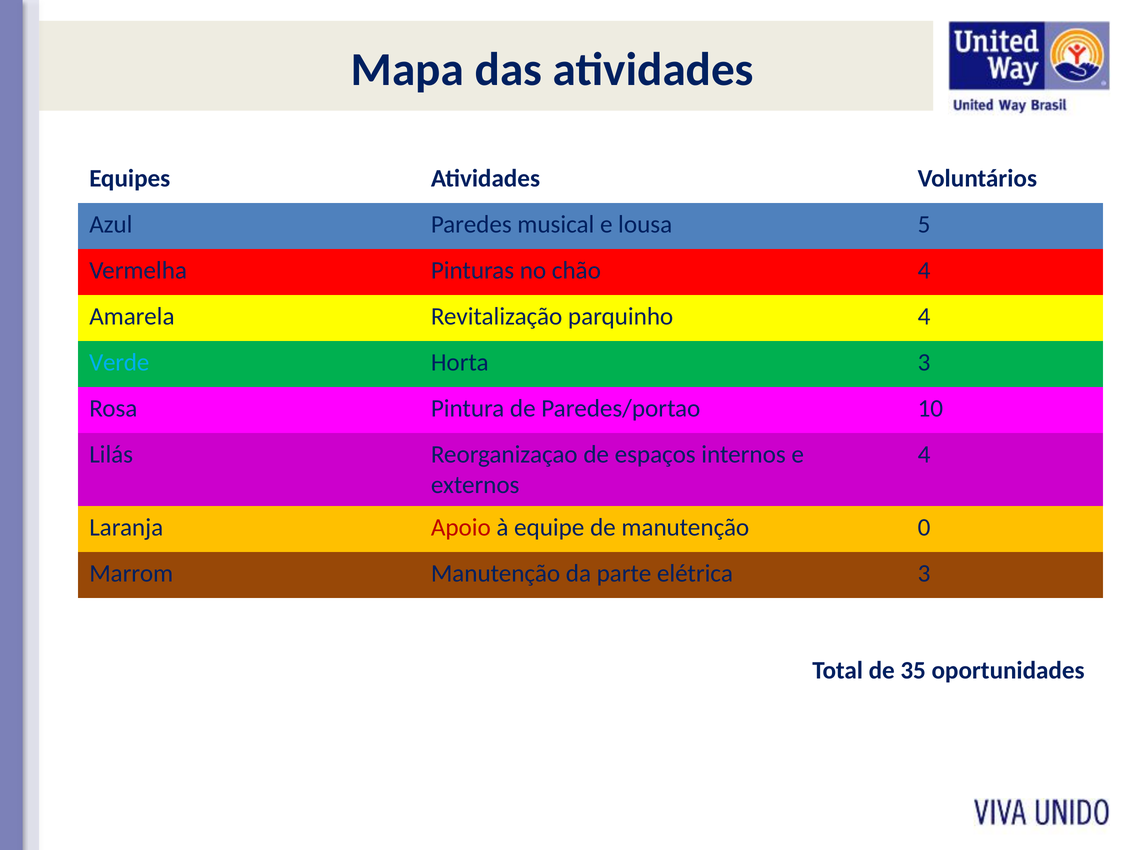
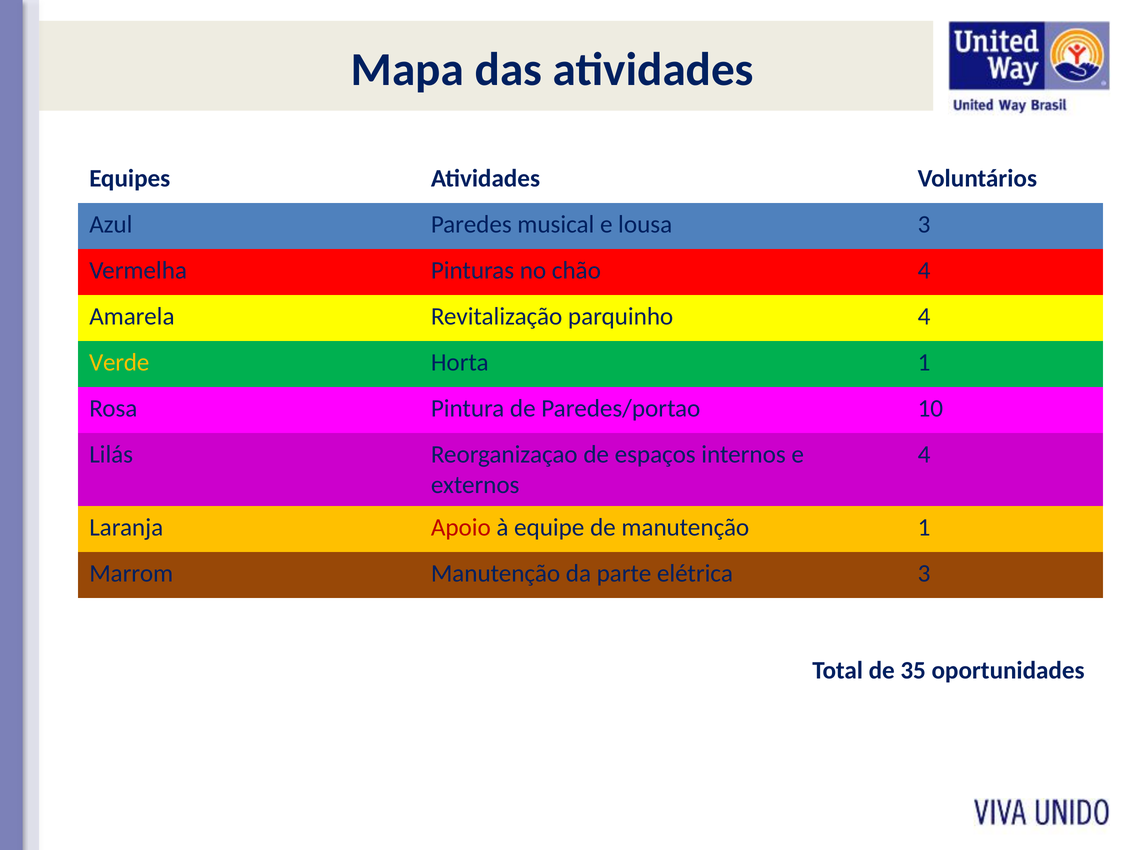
lousa 5: 5 -> 3 (924, 225)
Verde colour: light blue -> yellow (119, 363)
Horta 3: 3 -> 1 (924, 363)
manutenção 0: 0 -> 1 (924, 528)
